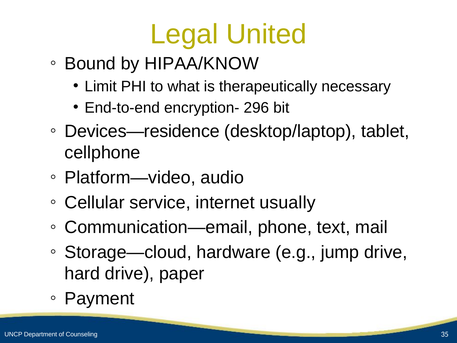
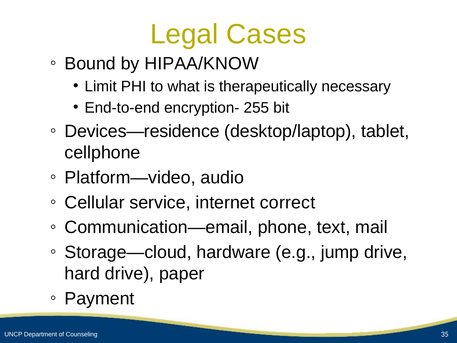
United: United -> Cases (266, 34)
296: 296 -> 255 (256, 108)
usually: usually -> correct (288, 202)
